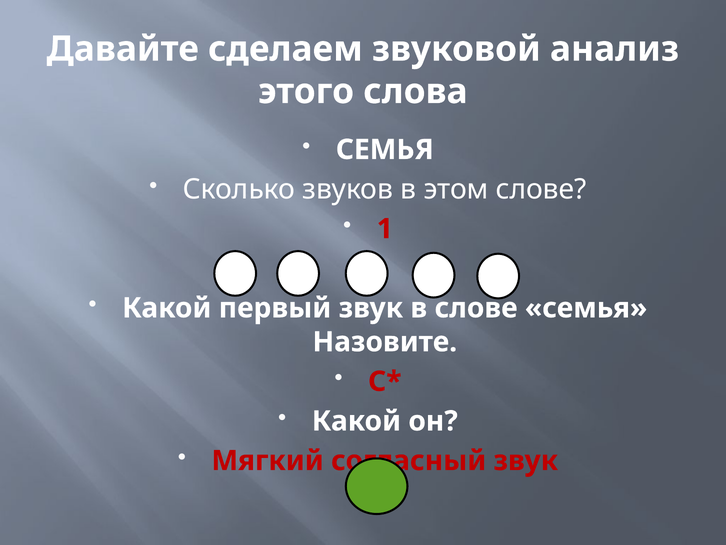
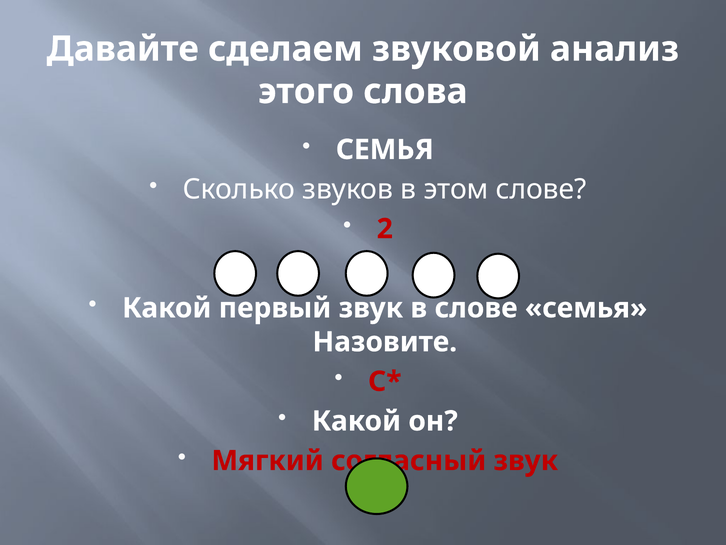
1: 1 -> 2 (385, 229)
